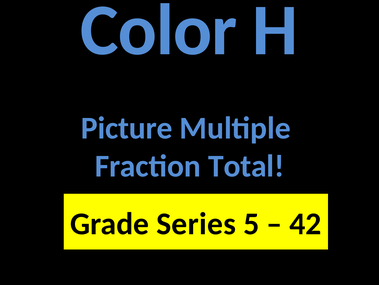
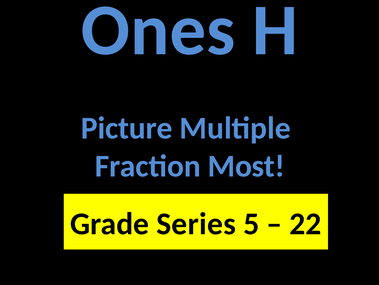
Color: Color -> Ones (158, 30)
Total: Total -> Most (246, 166)
42: 42 -> 22 (305, 223)
